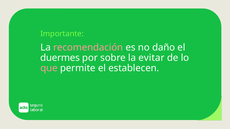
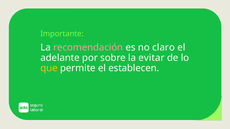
daño: daño -> claro (164, 48)
duermes: duermes -> adelante (60, 58)
que colour: pink -> yellow (49, 68)
